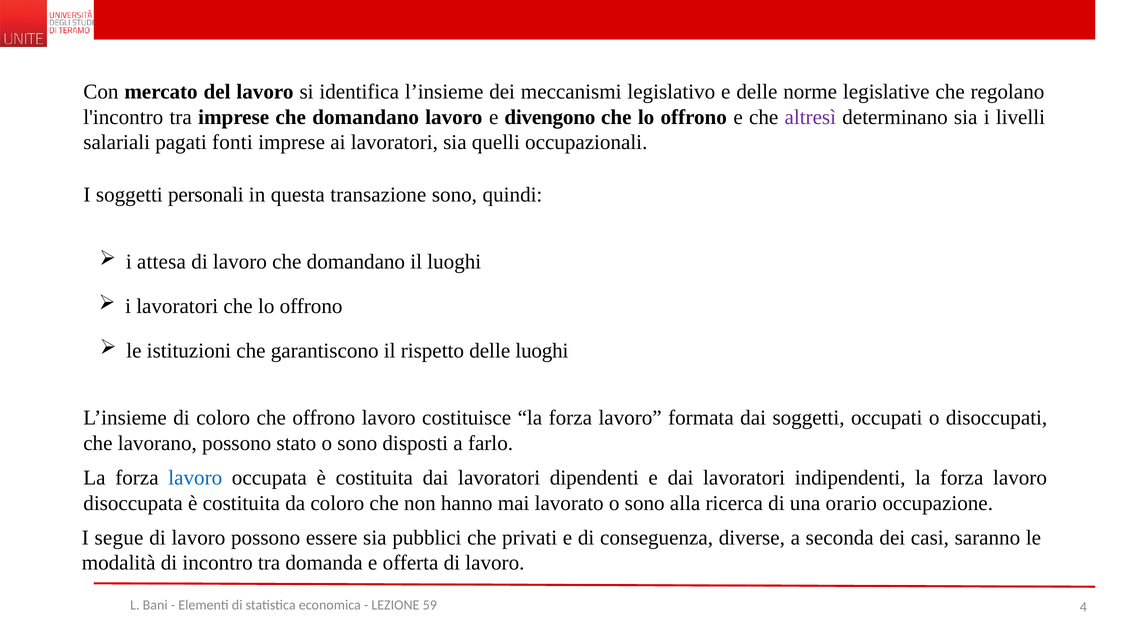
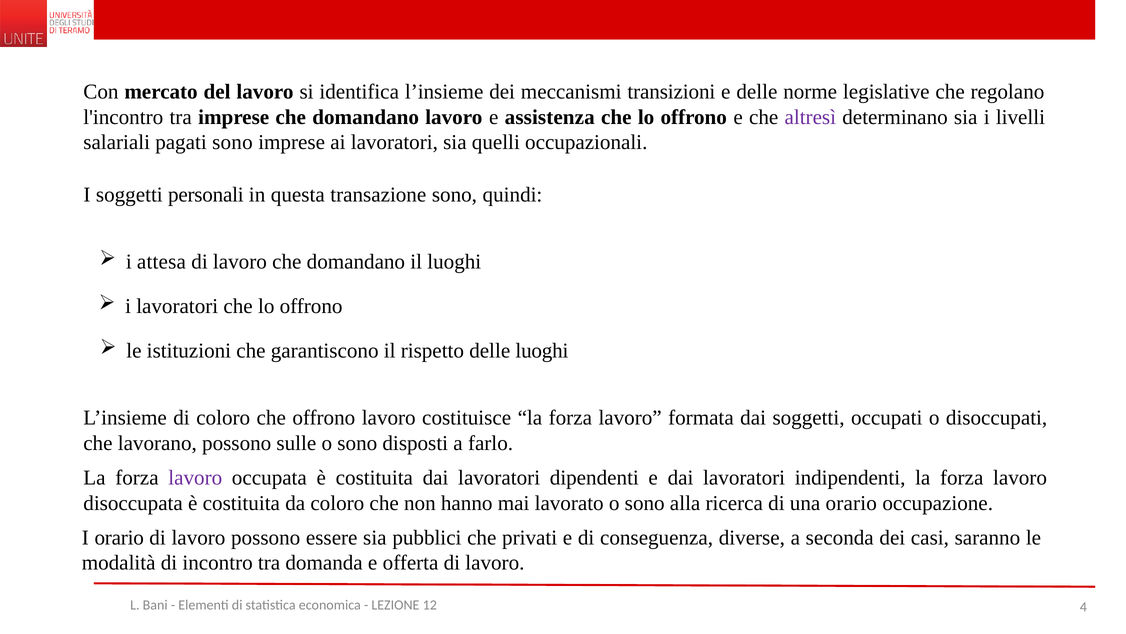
legislativo: legislativo -> transizioni (671, 92)
divengono: divengono -> assistenza (550, 117)
pagati fonti: fonti -> sono (232, 142)
stato: stato -> sulle (296, 443)
lavoro colour: blue -> purple (195, 477)
I segue: segue -> orario (119, 537)
59: 59 -> 12 (430, 605)
